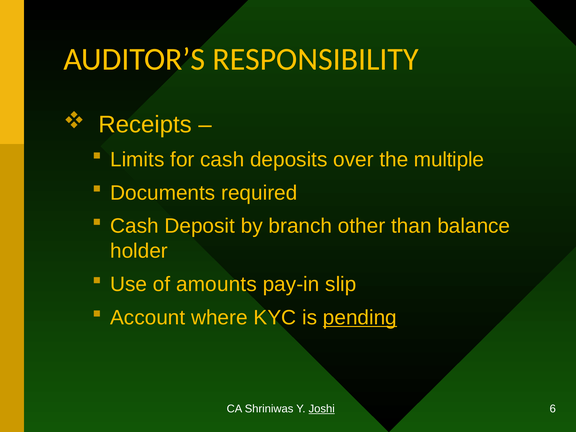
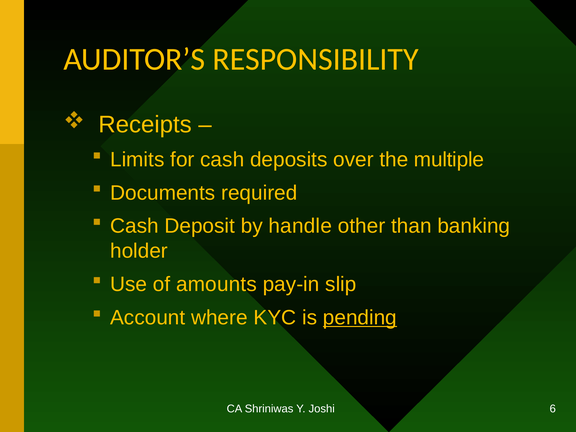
branch: branch -> handle (300, 226)
balance: balance -> banking (474, 226)
Joshi underline: present -> none (322, 409)
